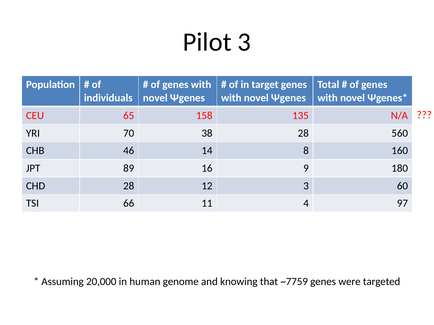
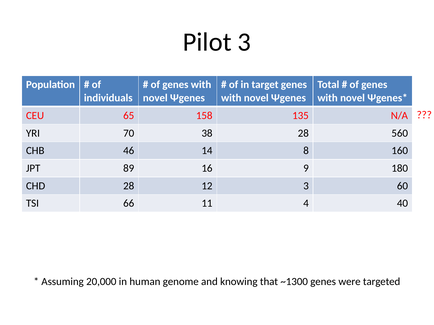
97: 97 -> 40 (402, 204)
~7759: ~7759 -> ~1300 (294, 282)
